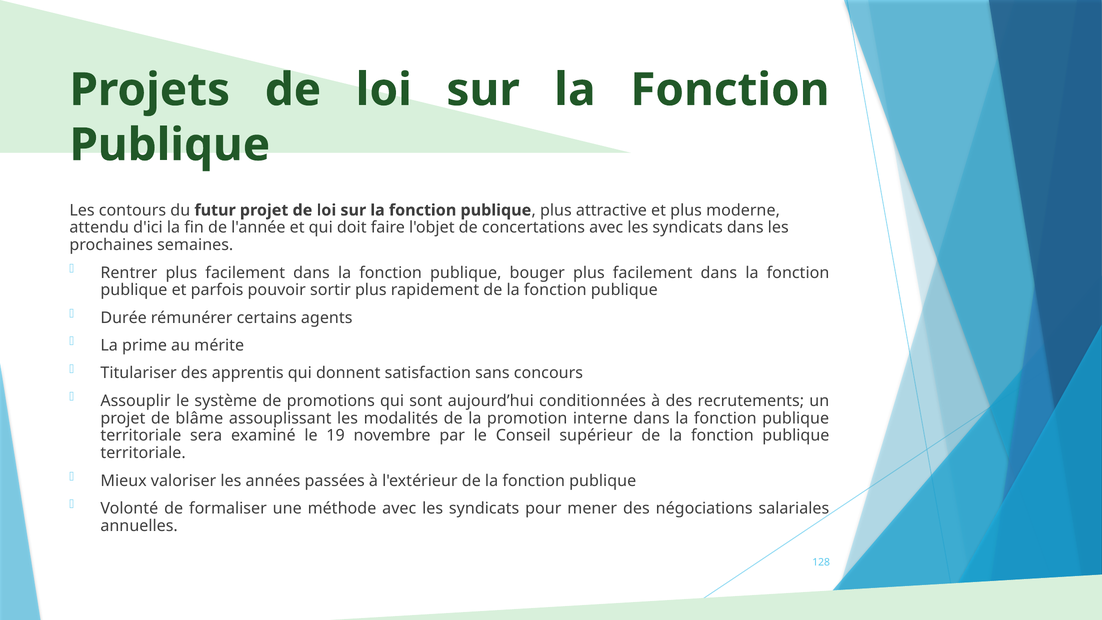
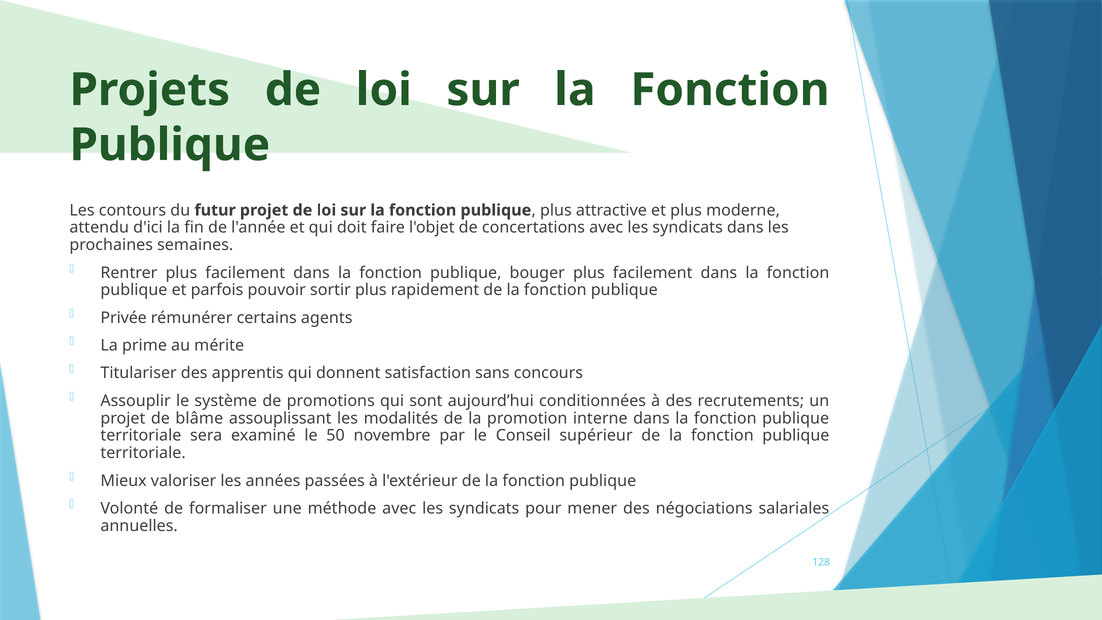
Durée: Durée -> Privée (124, 318)
19: 19 -> 50 (336, 436)
